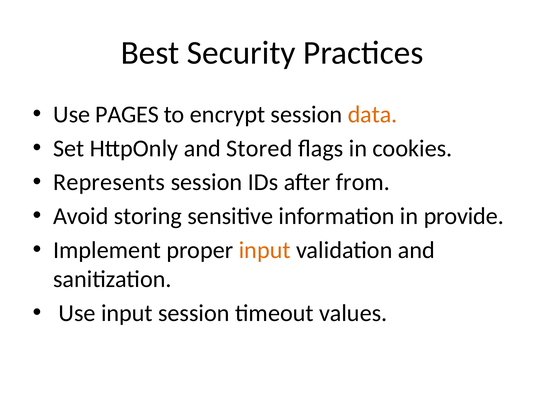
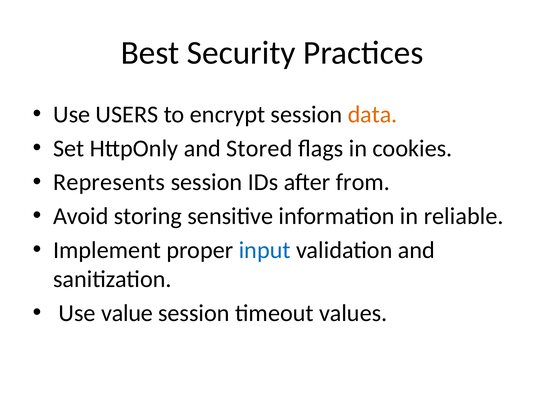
PAGES: PAGES -> USERS (127, 114)
provide: provide -> reliable (464, 216)
input colour: orange -> blue (265, 250)
Use input: input -> value (127, 313)
